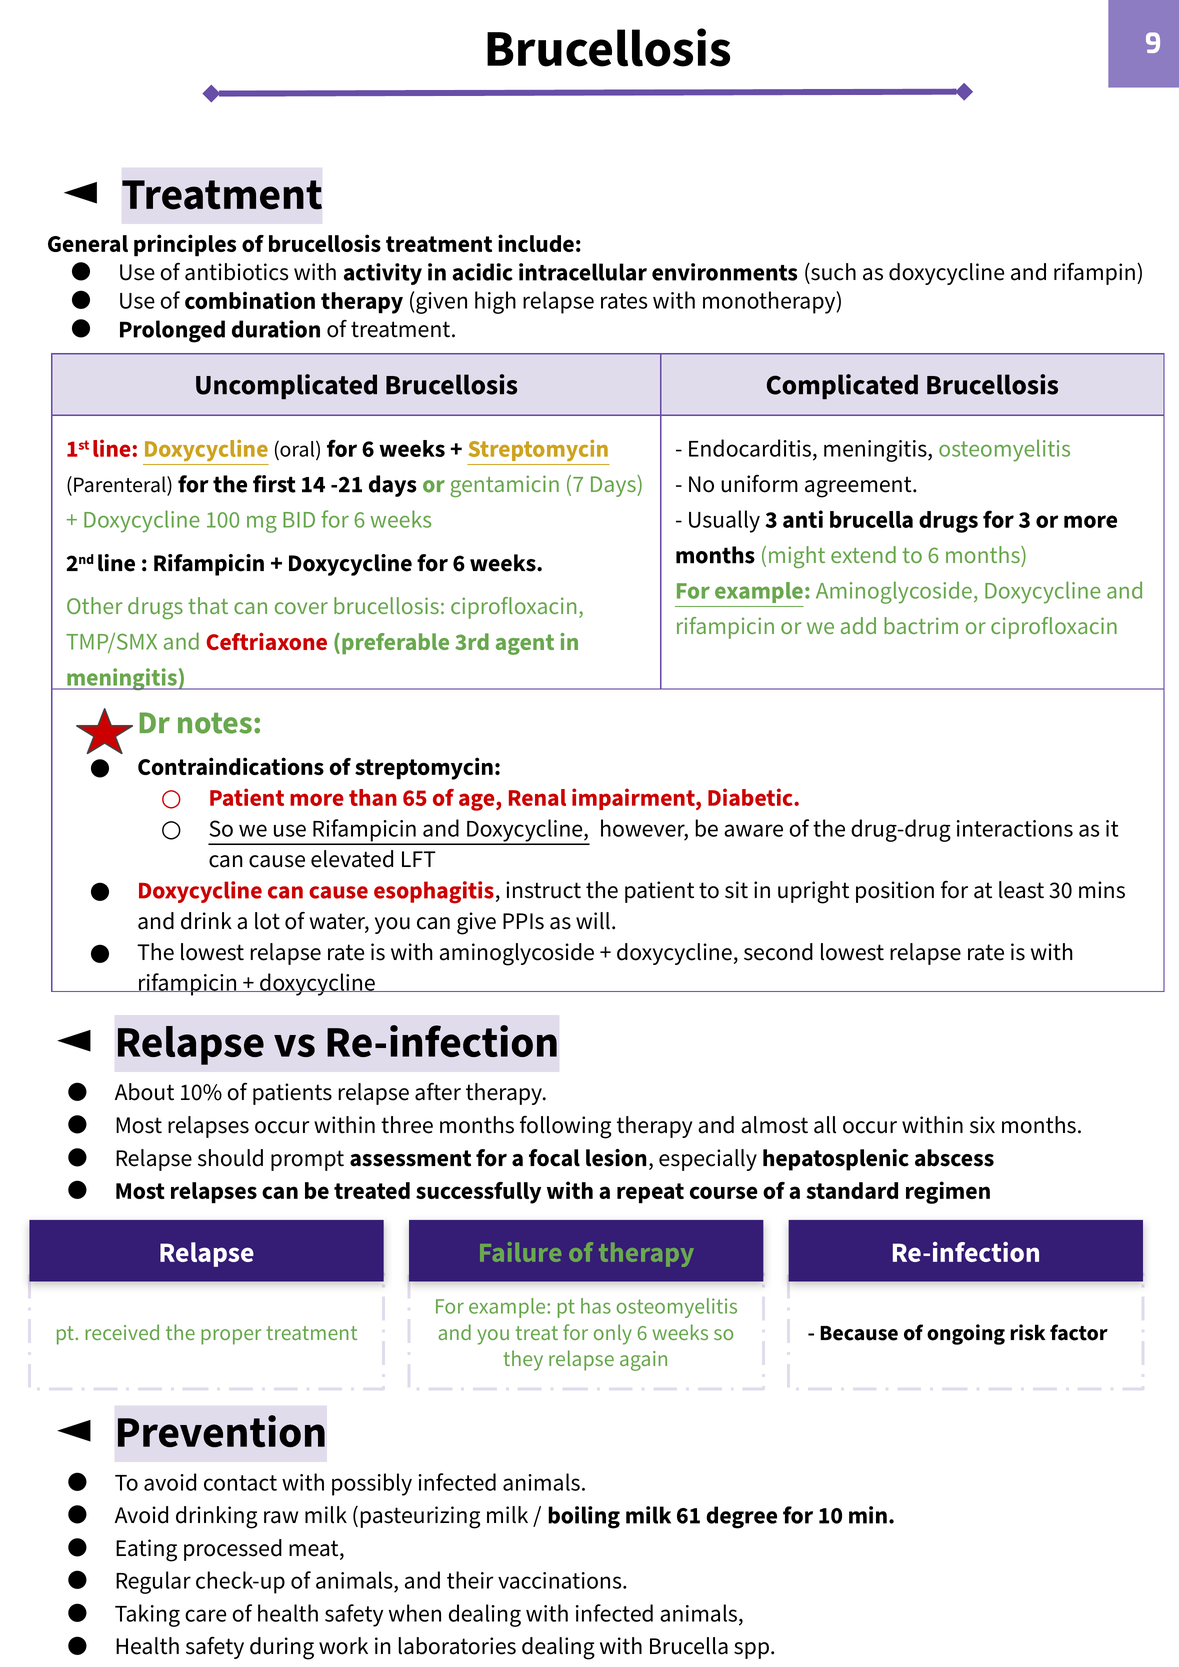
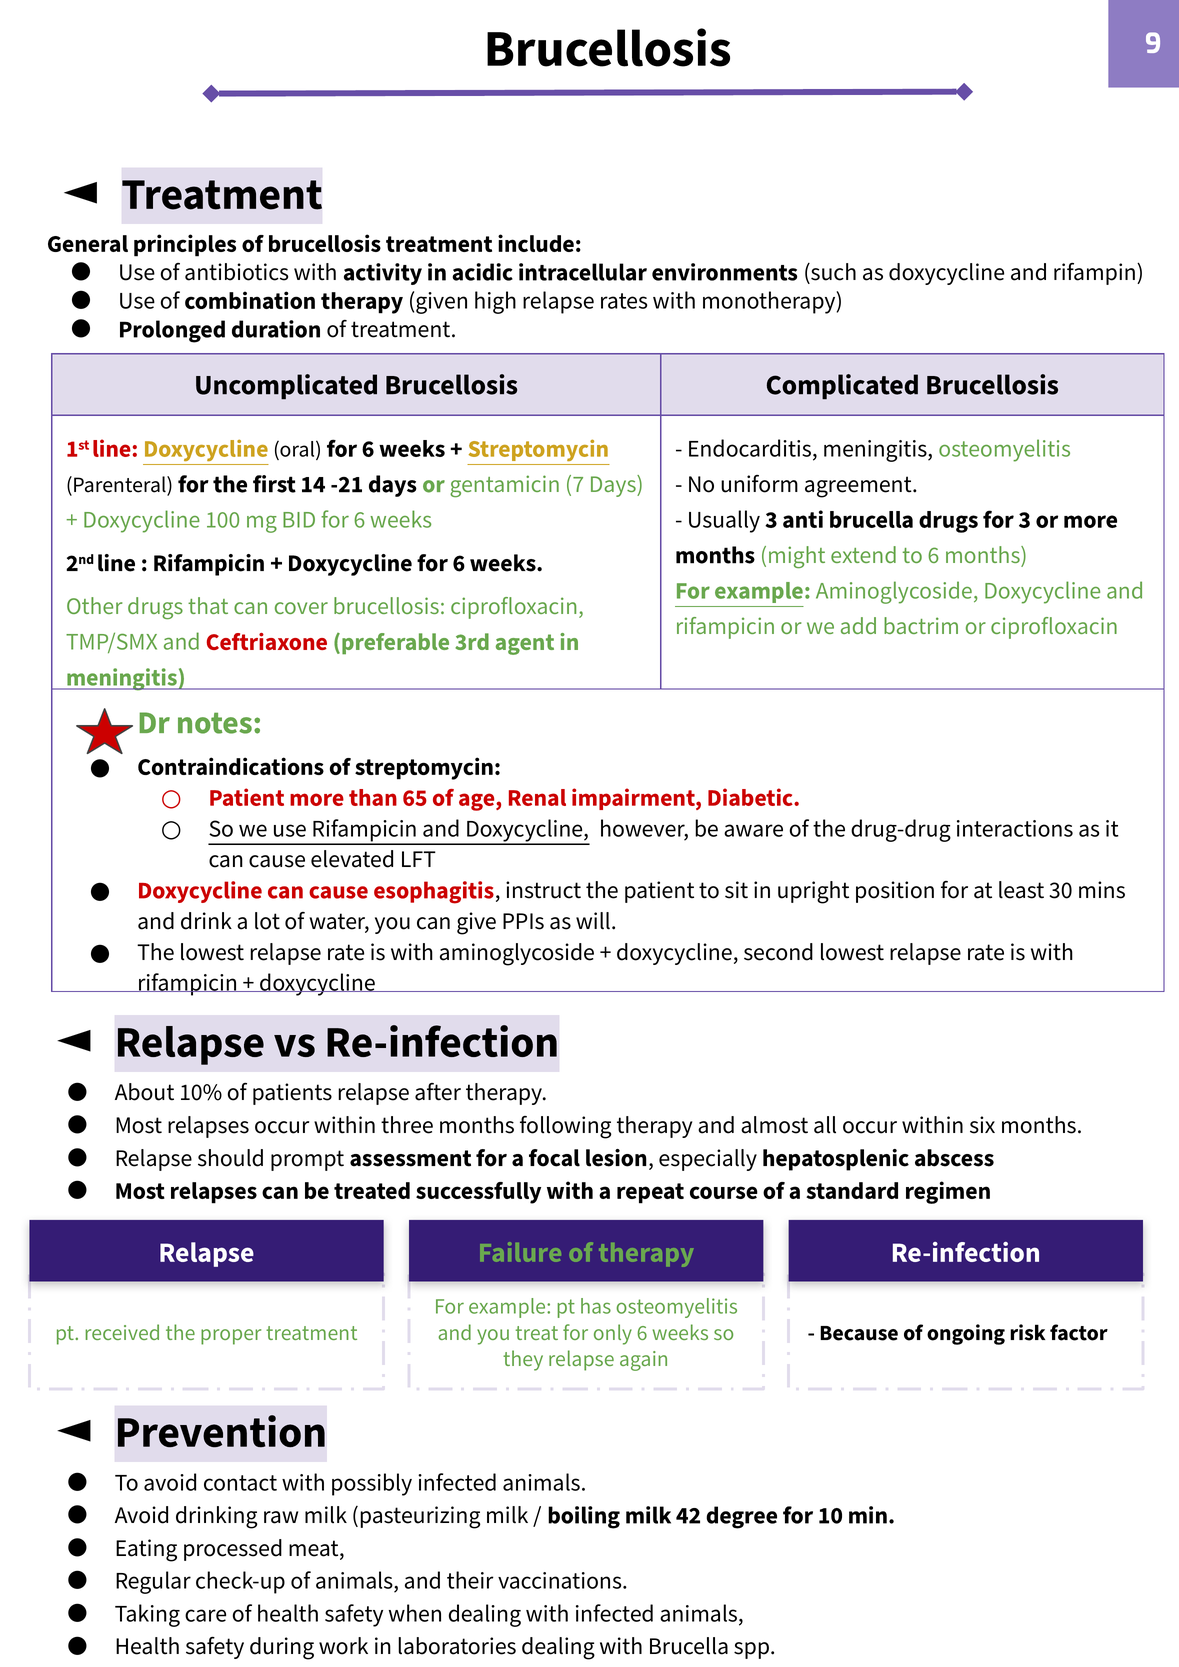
61: 61 -> 42 (689, 1516)
